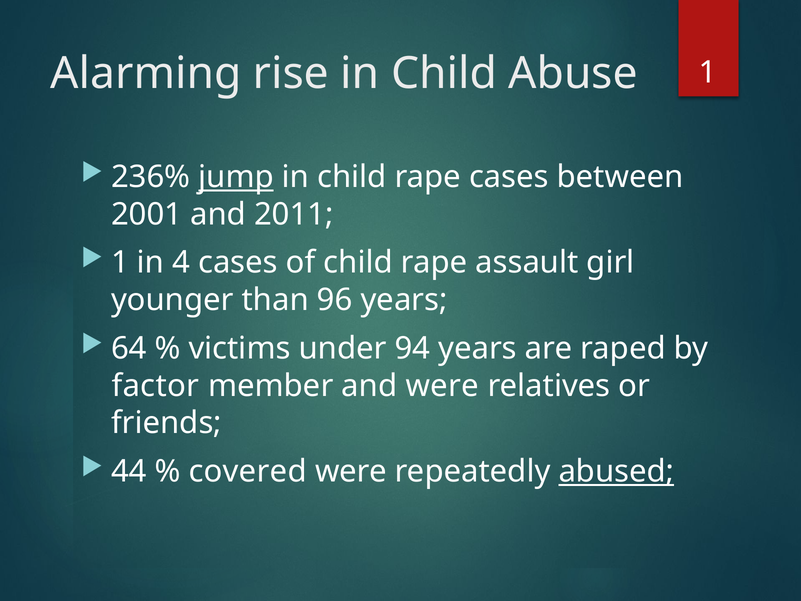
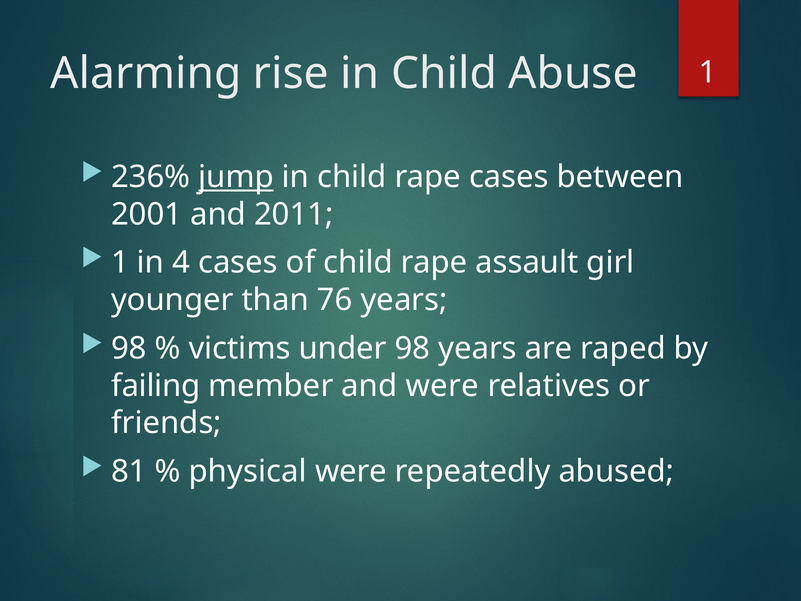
96: 96 -> 76 (335, 300)
64: 64 -> 98 (129, 348)
under 94: 94 -> 98 (412, 348)
factor: factor -> failing (156, 386)
44: 44 -> 81 (129, 471)
covered: covered -> physical (248, 471)
abused underline: present -> none (616, 471)
